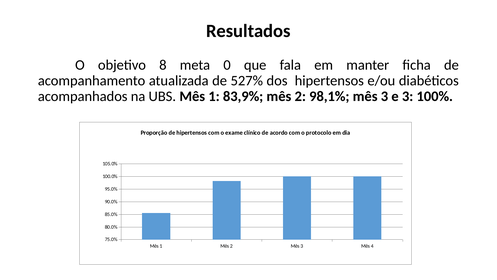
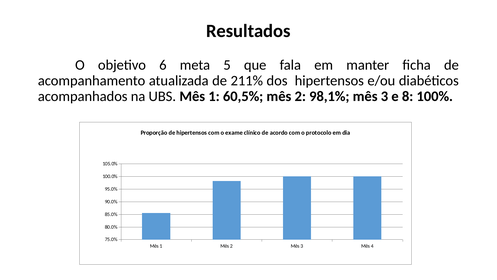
8: 8 -> 6 (163, 65)
0: 0 -> 5 (227, 65)
527%: 527% -> 211% (247, 81)
83,9%: 83,9% -> 60,5% (243, 96)
e 3: 3 -> 8 (408, 96)
